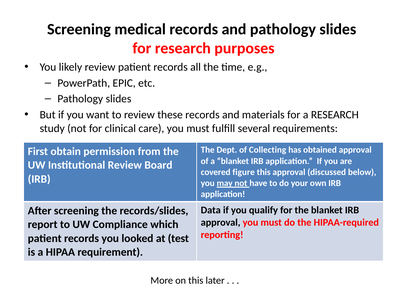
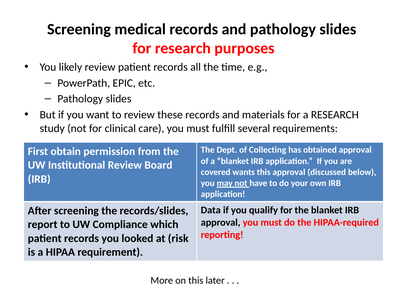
figure: figure -> wants (244, 172)
test: test -> risk (178, 239)
